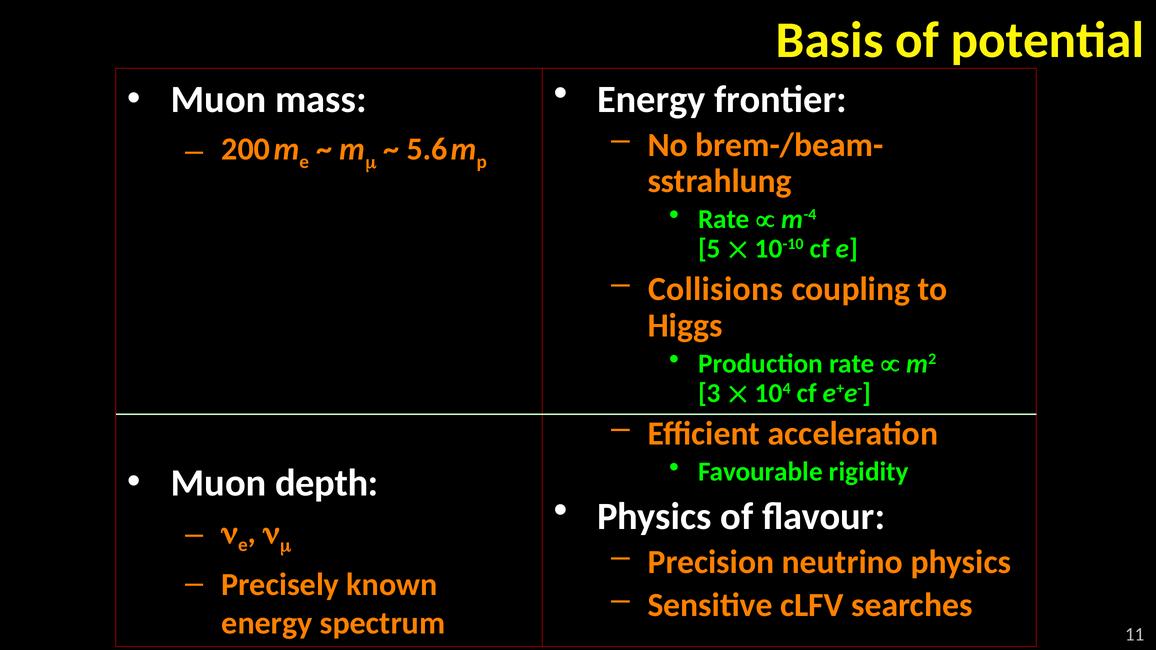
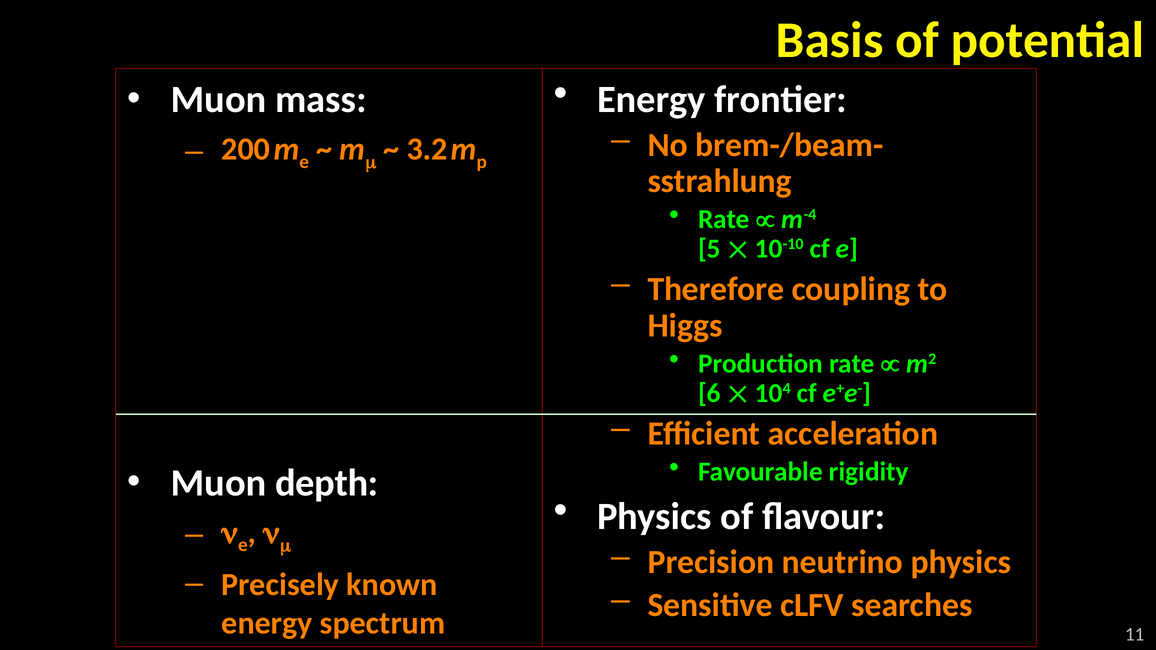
5.6: 5.6 -> 3.2 (427, 149)
Collisions: Collisions -> Therefore (716, 289)
3: 3 -> 6 (709, 393)
